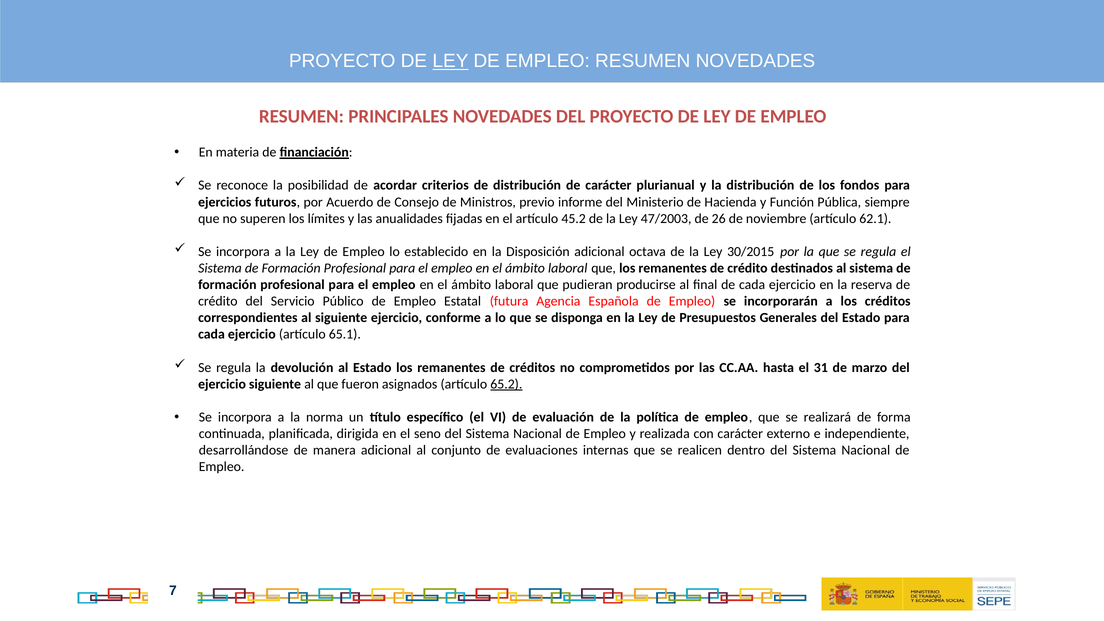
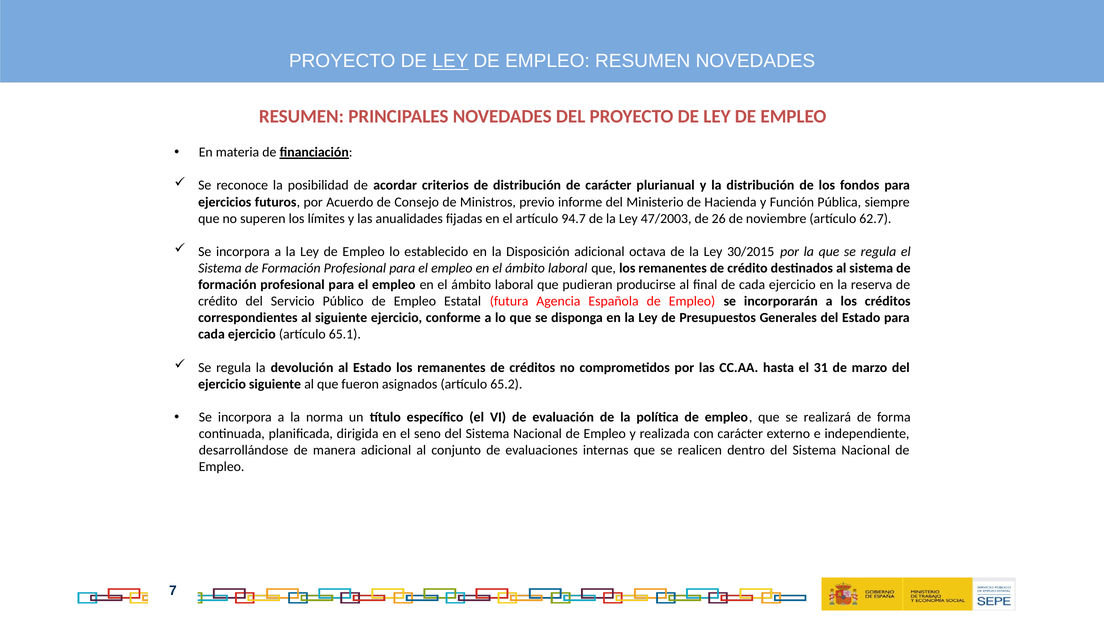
45.2: 45.2 -> 94.7 (574, 219)
62.1: 62.1 -> 62.7 (875, 219)
65.2 underline: present -> none (506, 384)
